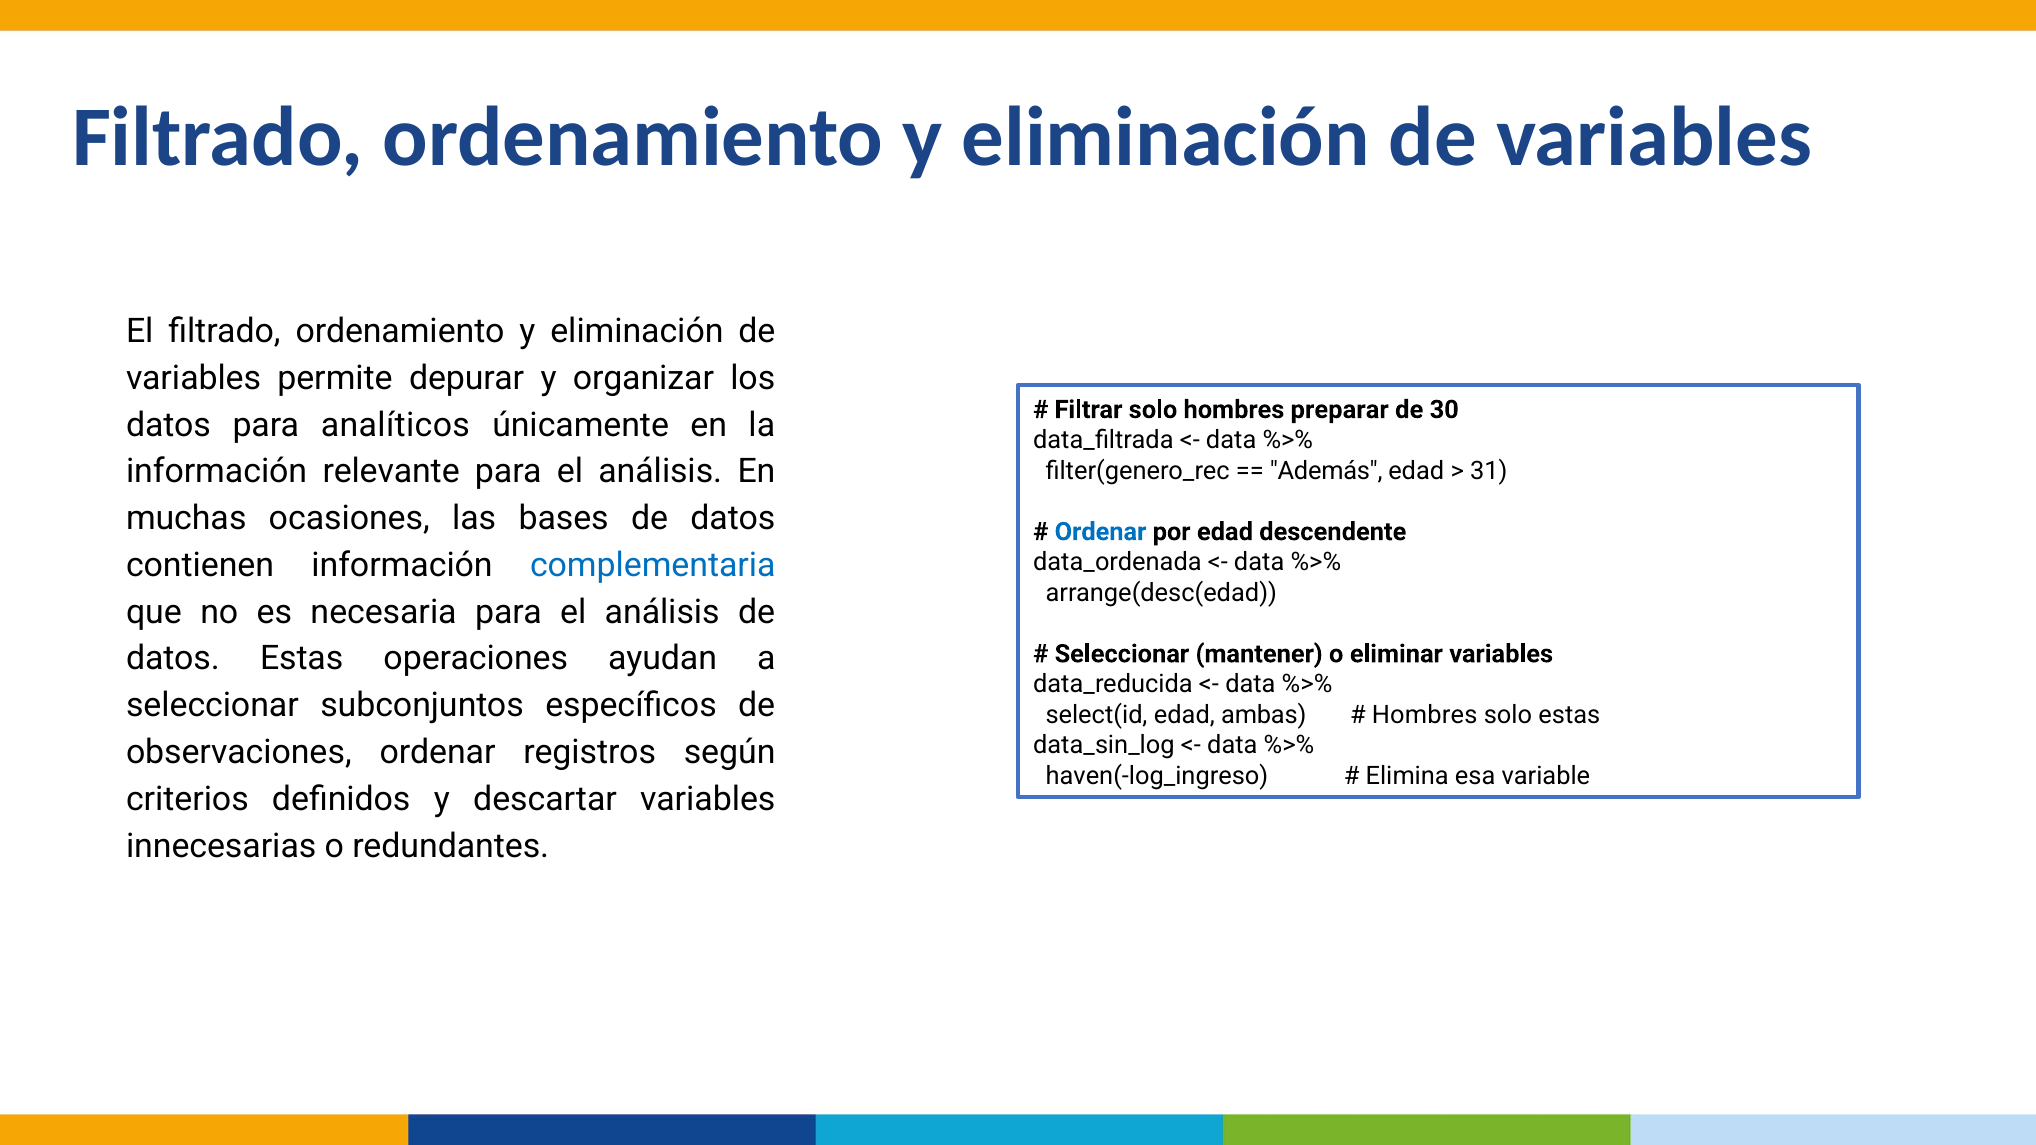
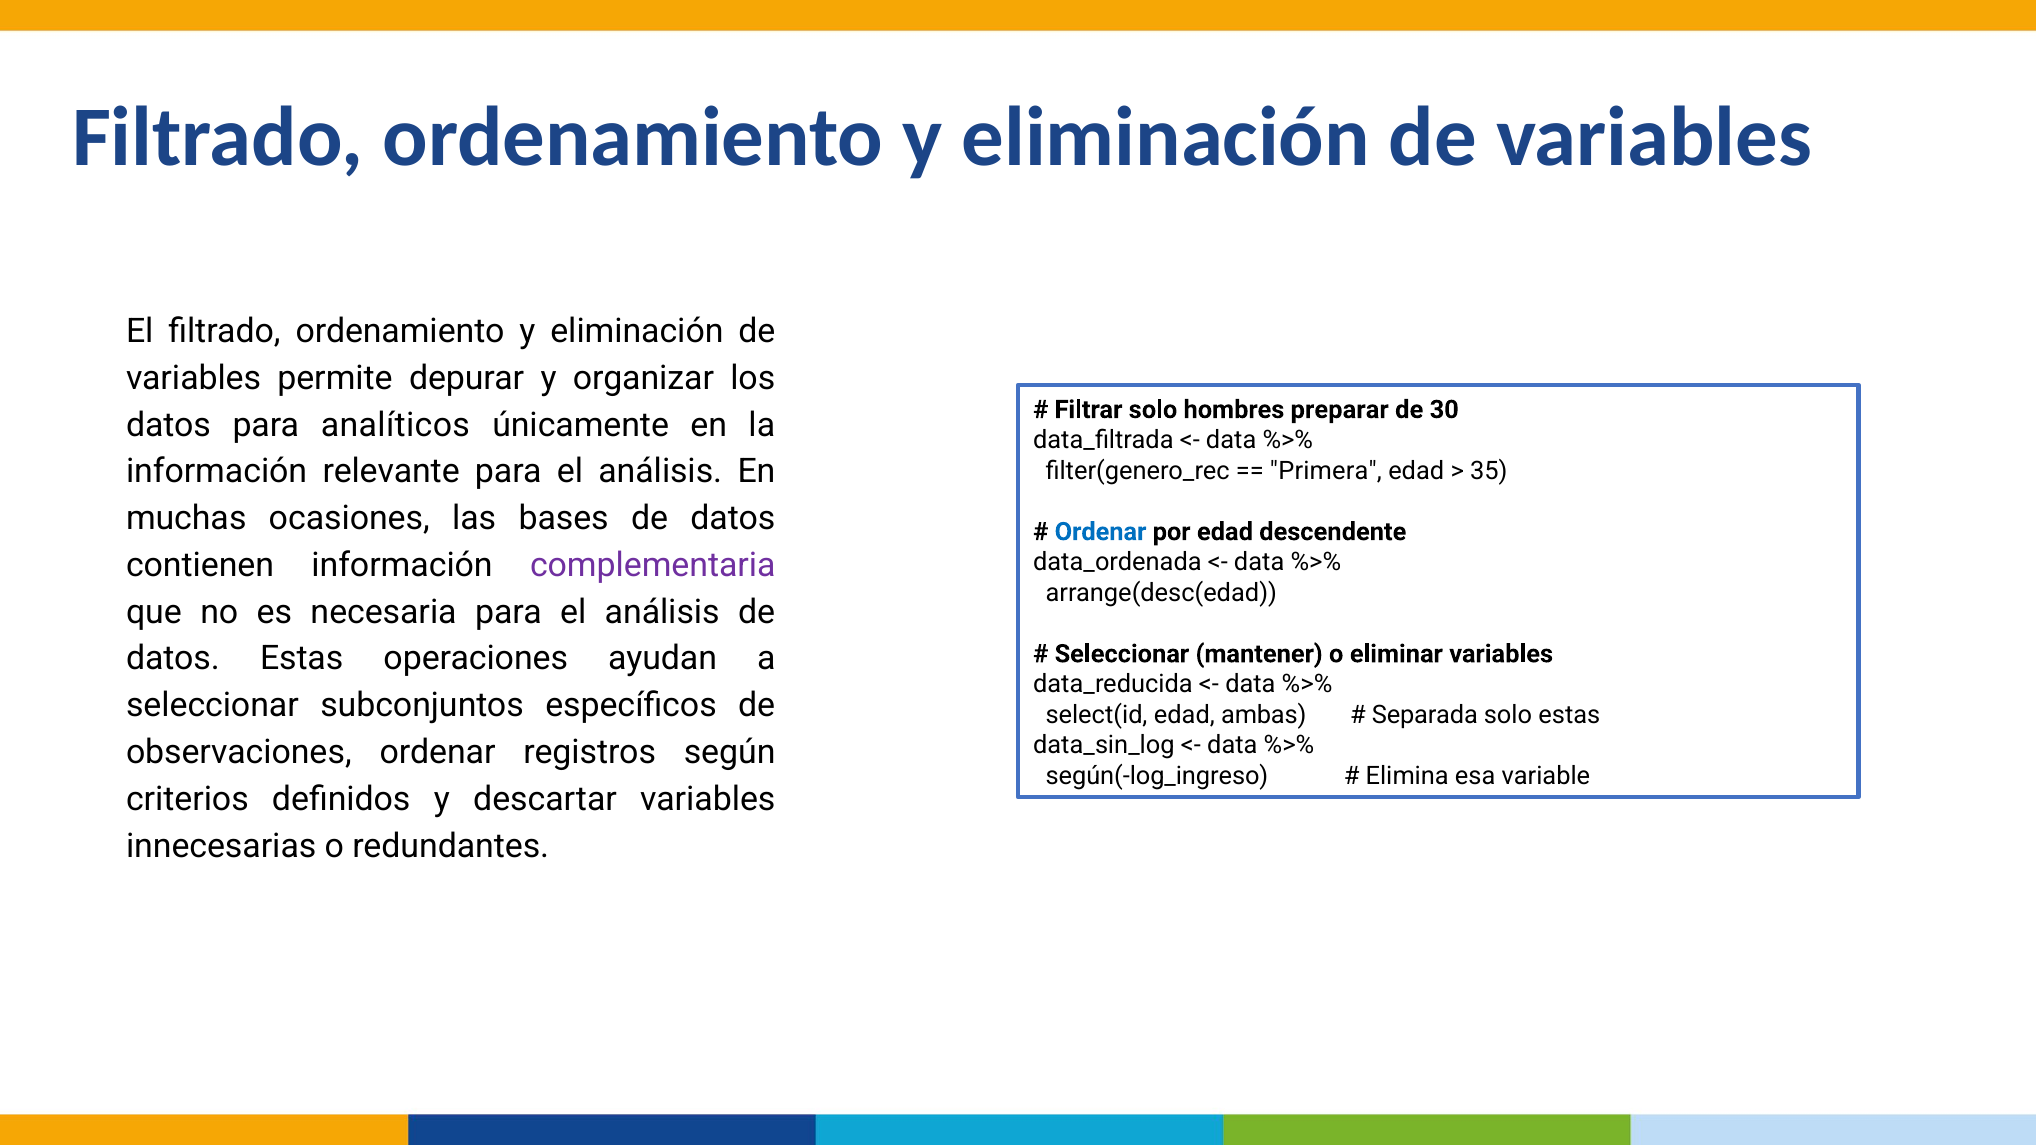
Además: Además -> Primera (1326, 471)
31: 31 -> 35 (1489, 471)
complementaria colour: blue -> purple (653, 565)
Hombres: Hombres -> Separada (1425, 715)
haven(-log_ingreso: haven(-log_ingreso -> según(-log_ingreso (1157, 776)
